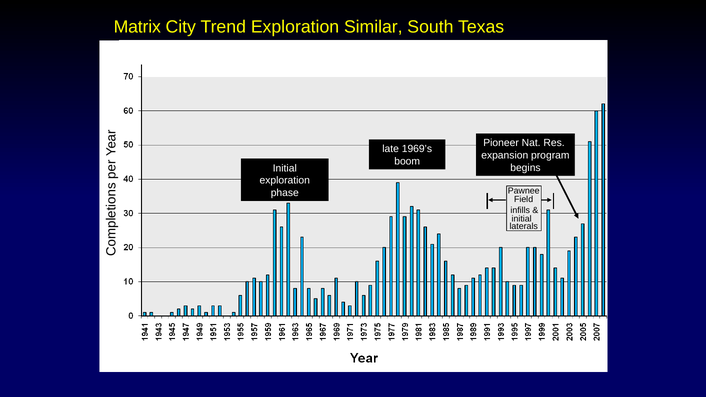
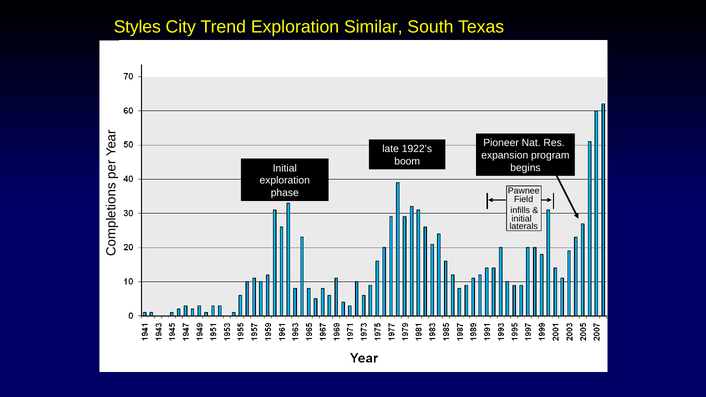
Matrix: Matrix -> Styles (137, 27)
1969’s: 1969’s -> 1922’s (417, 149)
